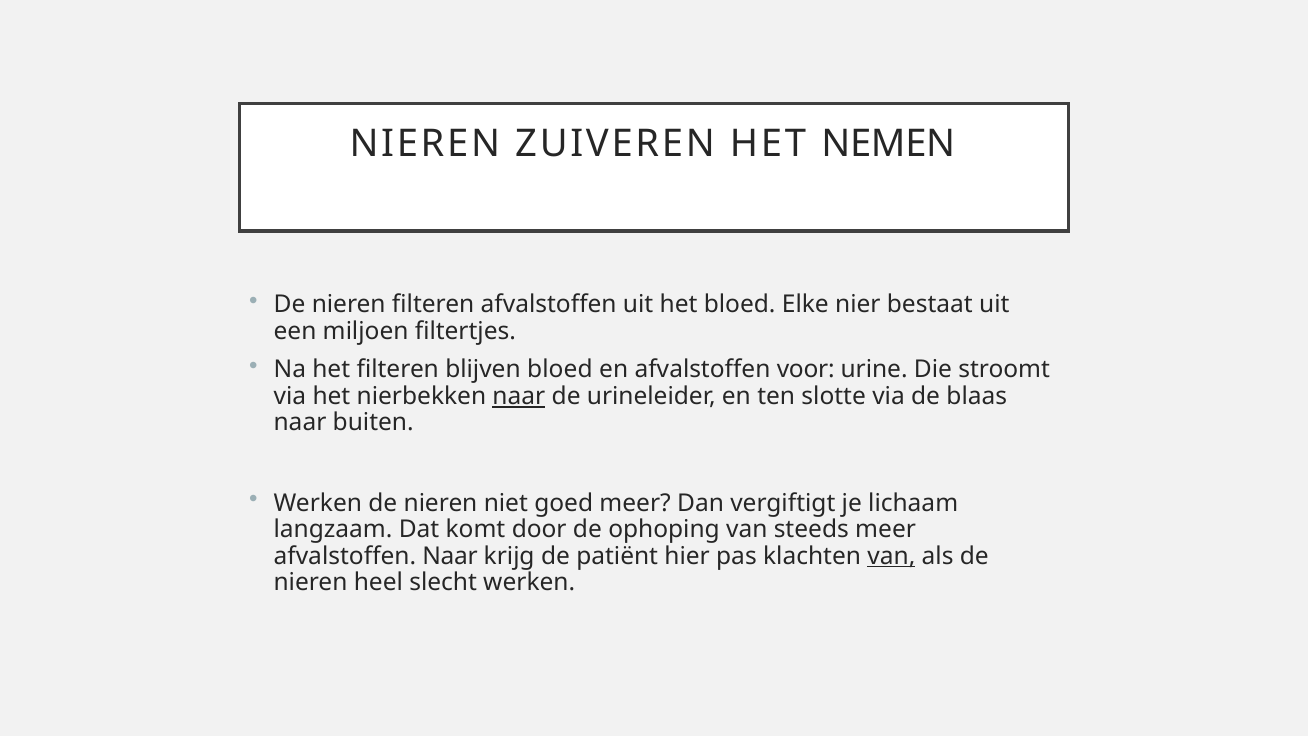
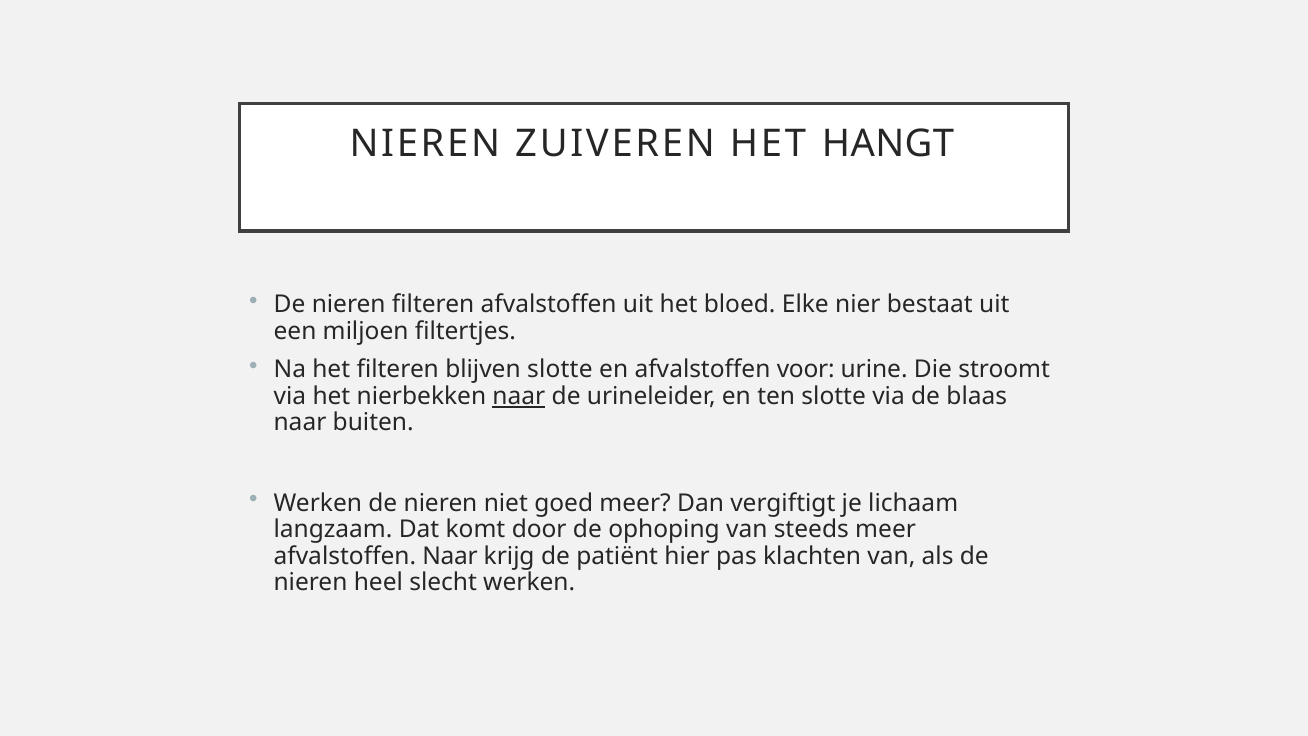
NEMEN: NEMEN -> HANGT (888, 144)
blijven bloed: bloed -> slotte (560, 370)
van underline: present -> none (891, 556)
